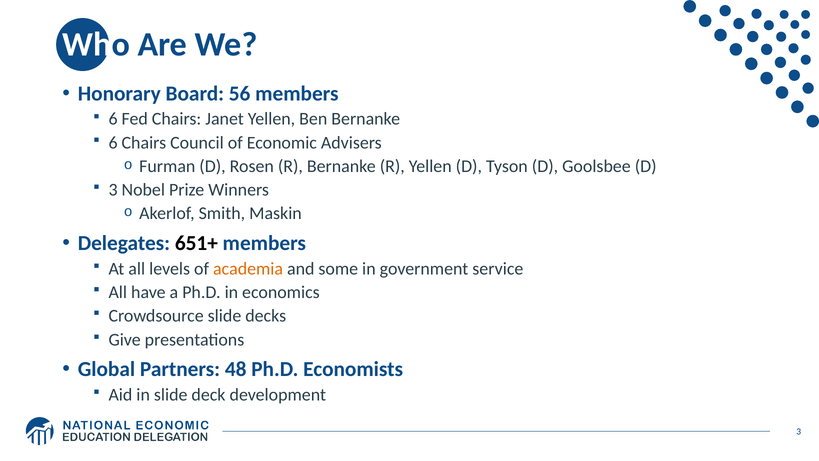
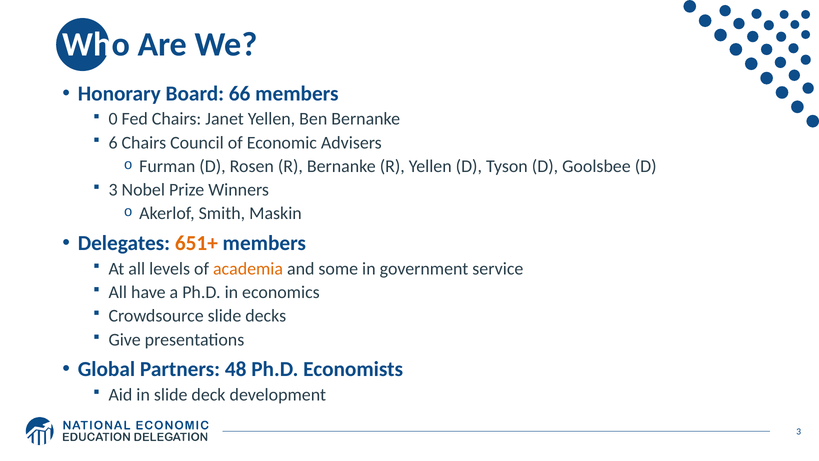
56: 56 -> 66 (240, 94)
6: 6 -> 0 (113, 119)
651+ colour: black -> orange (196, 243)
